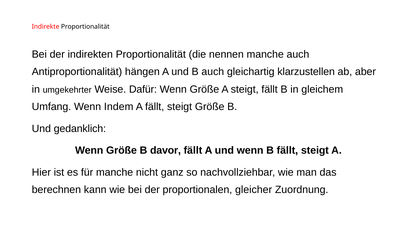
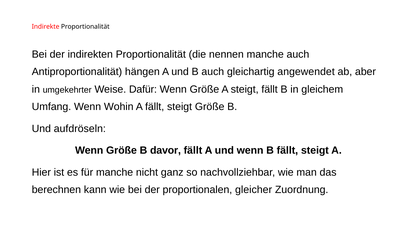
klarzustellen: klarzustellen -> angewendet (306, 72)
Indem: Indem -> Wohin (119, 107)
gedanklich: gedanklich -> aufdröseln (80, 128)
